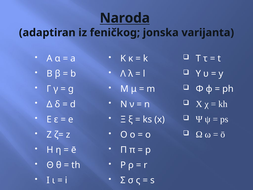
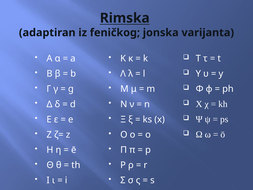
Naroda: Naroda -> Rimska (125, 18)
